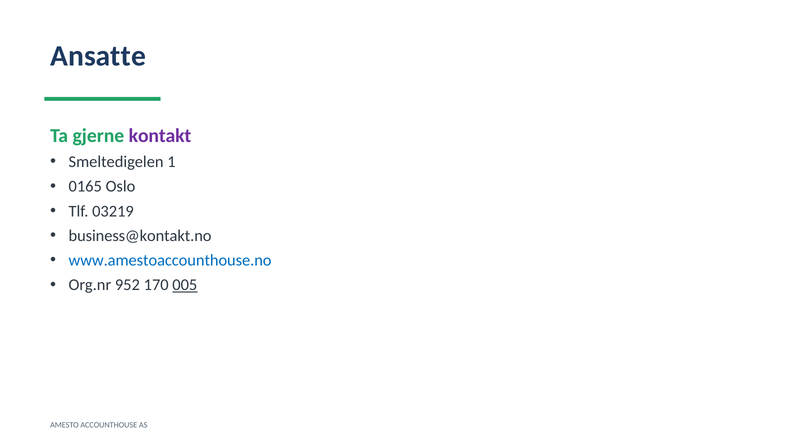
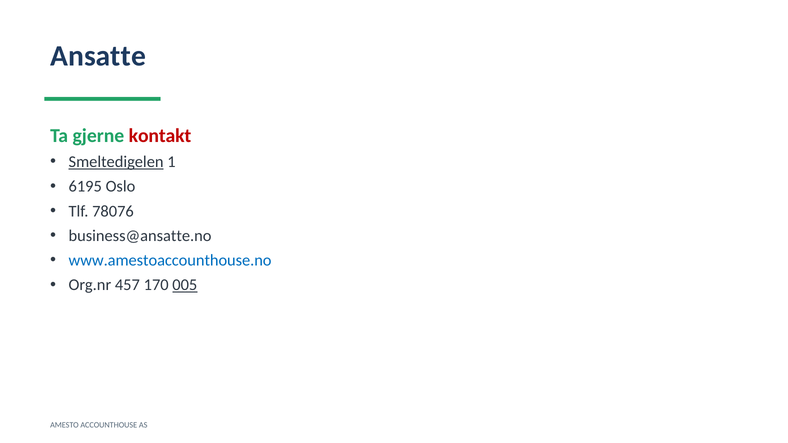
kontakt colour: purple -> red (160, 136)
Smeltedigelen underline: none -> present (116, 162)
0165: 0165 -> 6195 (85, 187)
03219: 03219 -> 78076 (113, 211)
business@kontakt.no: business@kontakt.no -> business@ansatte.no (140, 236)
952: 952 -> 457 (127, 285)
